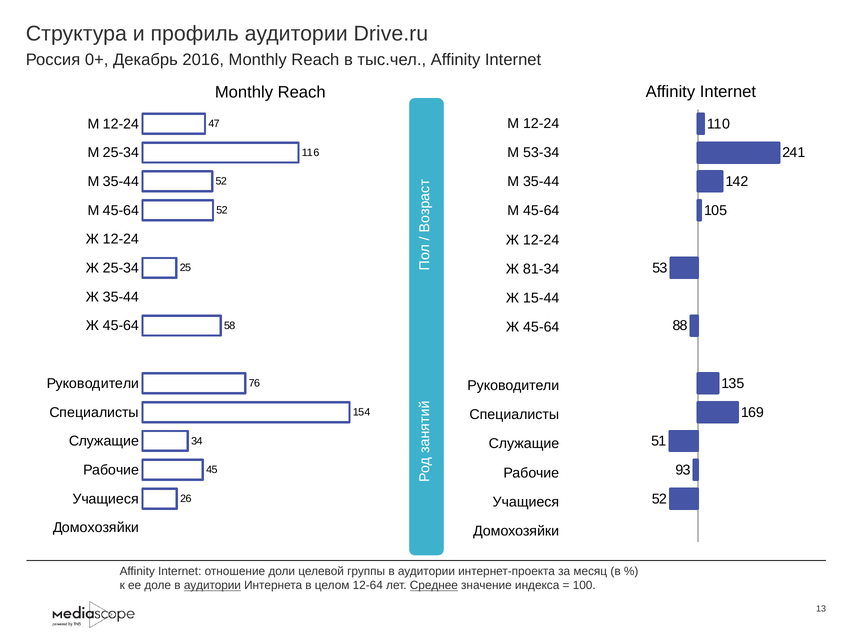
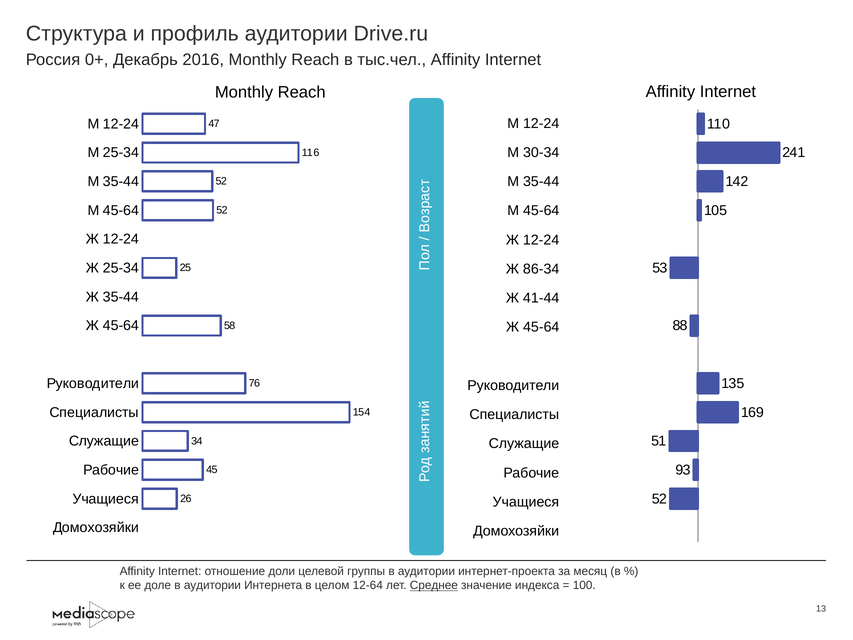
53-34: 53-34 -> 30-34 (541, 152)
81-34: 81-34 -> 86-34 (541, 269)
15-44: 15-44 -> 41-44 (541, 298)
аудитории underline: present -> none (212, 585)
